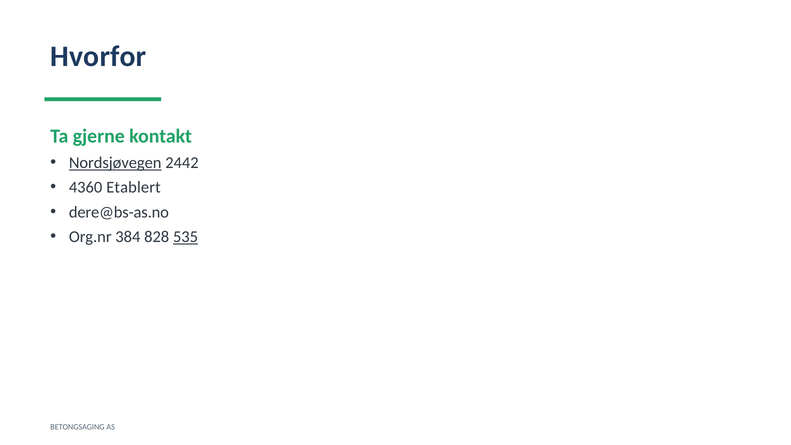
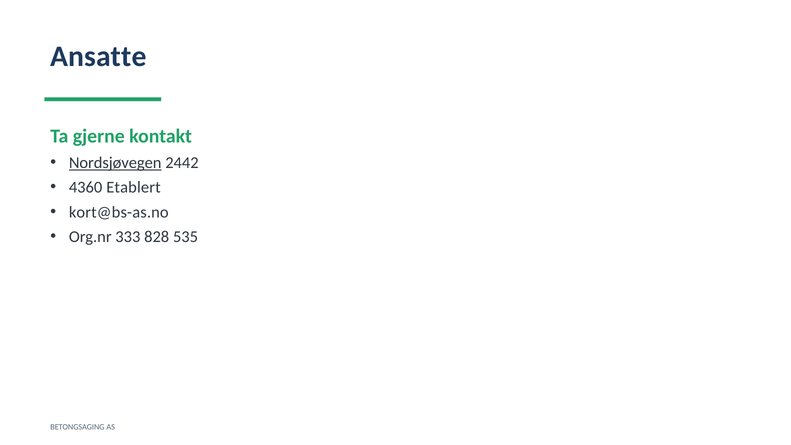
Hvorfor: Hvorfor -> Ansatte (98, 56)
dere@bs-as.no: dere@bs-as.no -> kort@bs-as.no (119, 212)
384: 384 -> 333 (128, 237)
535 underline: present -> none (186, 237)
